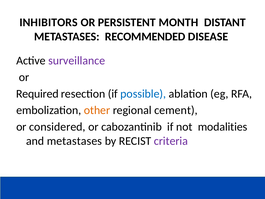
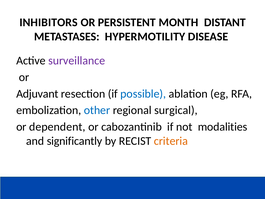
RECOMMENDED: RECOMMENDED -> HYPERMOTILITY (145, 37)
Required: Required -> Adjuvant (37, 94)
other colour: orange -> blue (97, 110)
cement: cement -> surgical (176, 110)
considered: considered -> dependent (57, 127)
and metastases: metastases -> significantly (75, 141)
criteria colour: purple -> orange (171, 141)
